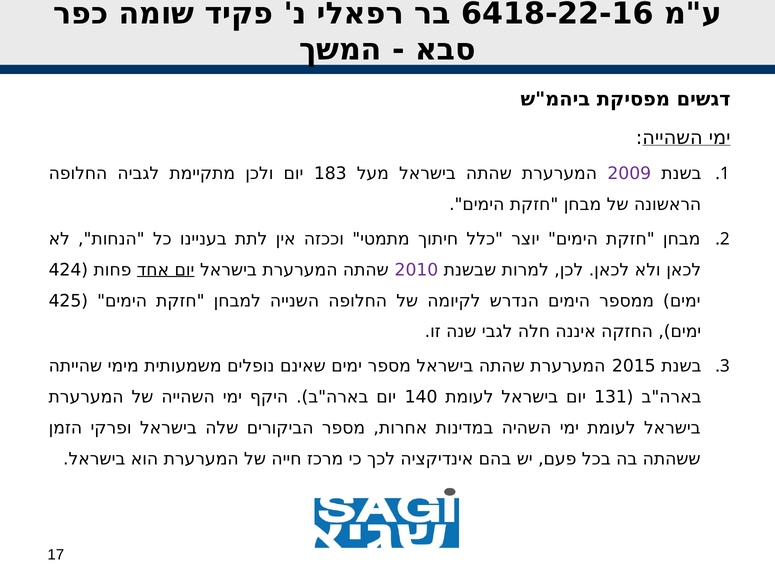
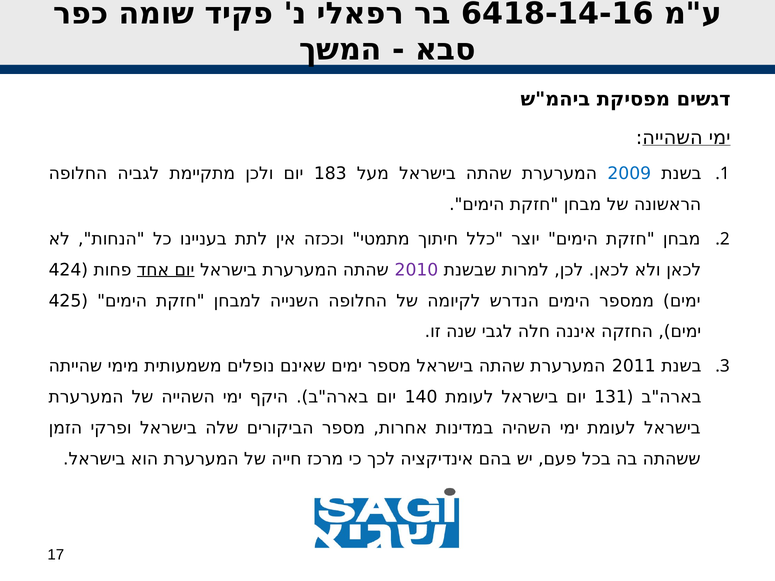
6418-22-16: 6418-22-16 -> 6418-14-16 (558, 14)
2009 colour: purple -> blue (629, 174)
2015: 2015 -> 2011 (634, 366)
